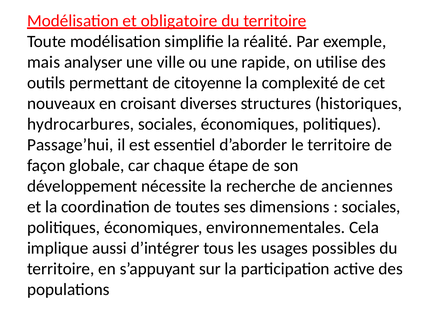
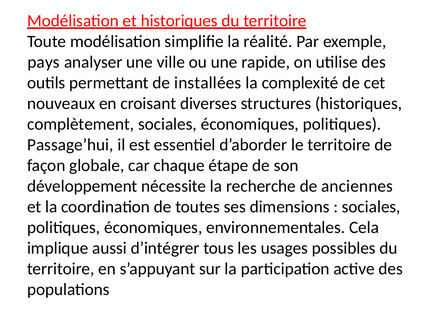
et obligatoire: obligatoire -> historiques (179, 21)
mais: mais -> pays (44, 62)
citoyenne: citoyenne -> installées (208, 83)
hydrocarbures: hydrocarbures -> complètement (81, 124)
